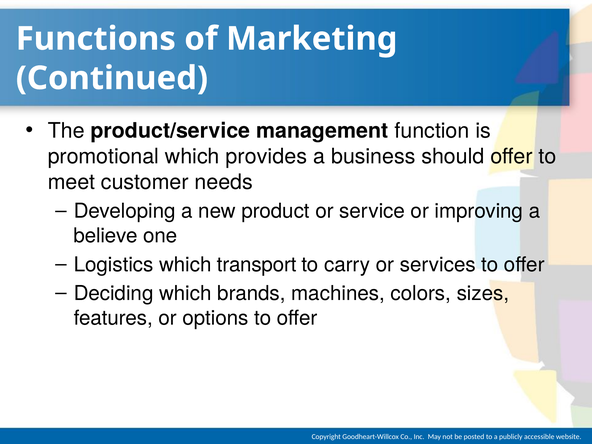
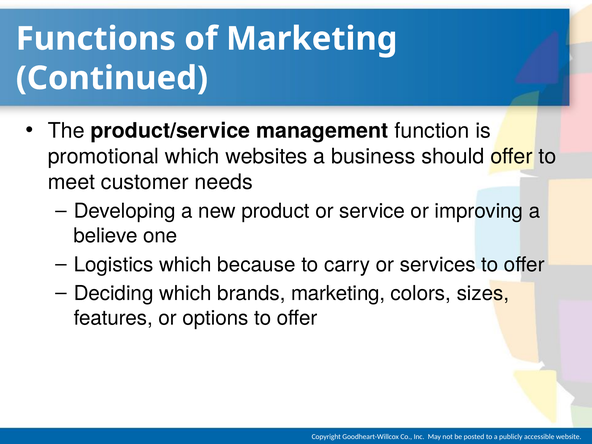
provides: provides -> websites (267, 156)
transport: transport -> because (256, 265)
brands machines: machines -> marketing (338, 293)
